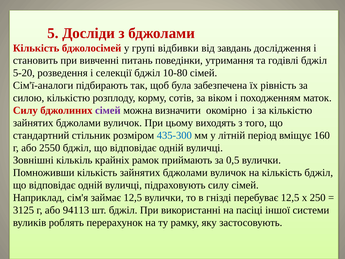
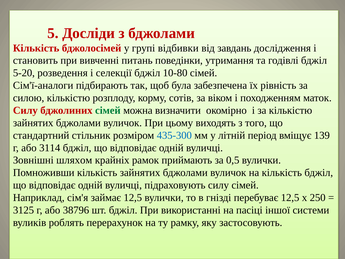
сімей colour: purple -> green (108, 110)
160: 160 -> 139 (322, 135)
2550: 2550 -> 3114 (50, 148)
кількіль: кількіль -> шляхом (74, 160)
94113: 94113 -> 38796 (76, 210)
